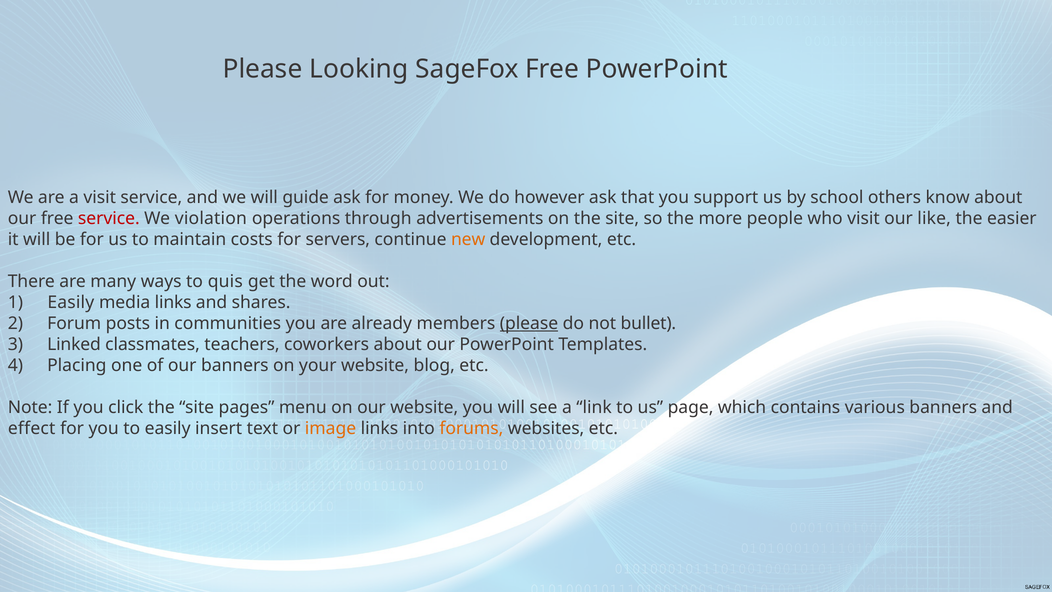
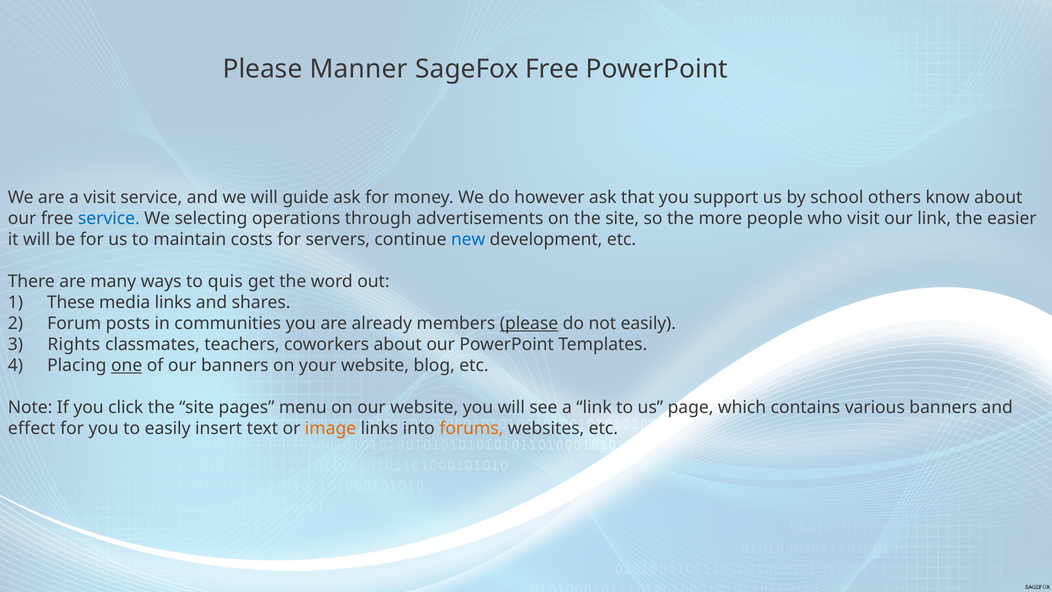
Looking: Looking -> Manner (359, 69)
service colour: red -> blue (109, 218)
violation: violation -> selecting (211, 218)
our like: like -> link (934, 218)
new colour: orange -> blue (468, 239)
Easily: Easily -> These (71, 302)
not bullet: bullet -> easily (648, 323)
Linked: Linked -> Rights (74, 344)
one underline: none -> present (127, 365)
